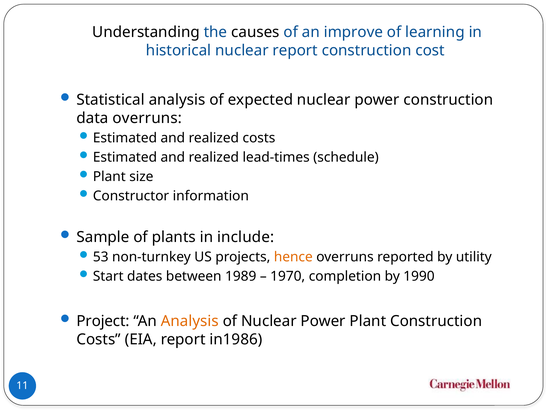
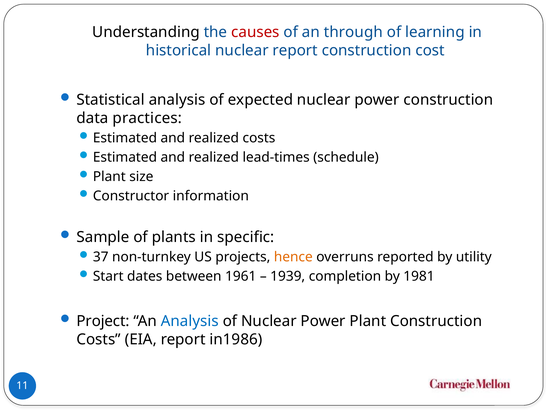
causes colour: black -> red (255, 32)
improve: improve -> through (353, 32)
data overruns: overruns -> practices (147, 118)
include: include -> specific (246, 237)
53: 53 -> 37 (101, 257)
1989: 1989 -> 1961 (241, 276)
1970: 1970 -> 1939 (288, 276)
1990: 1990 -> 1981 (419, 276)
Analysis colour: orange -> blue (190, 320)
